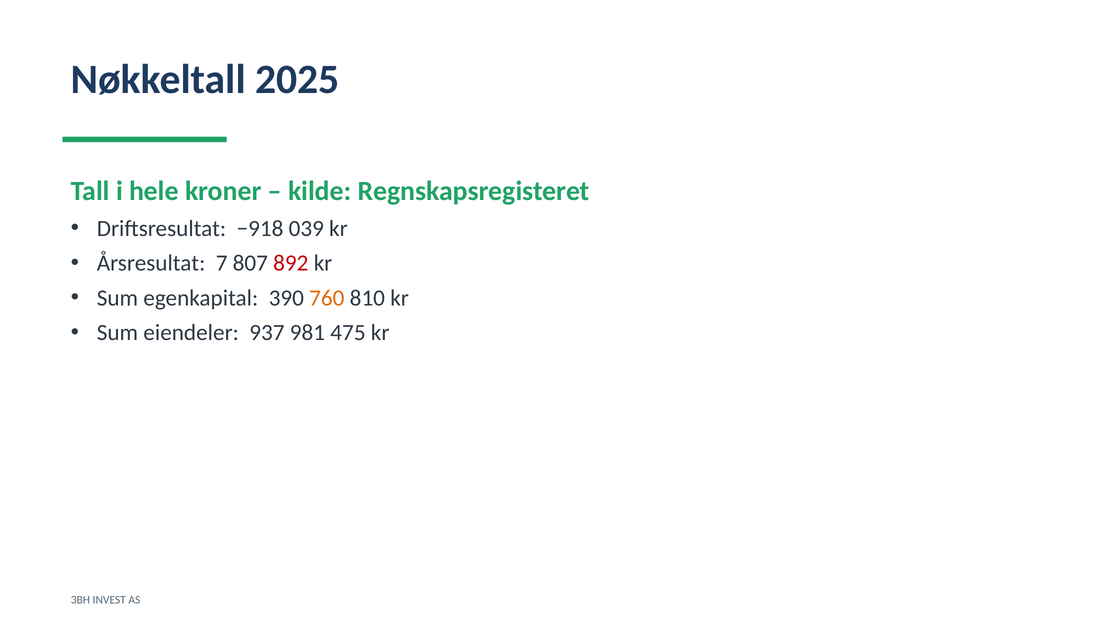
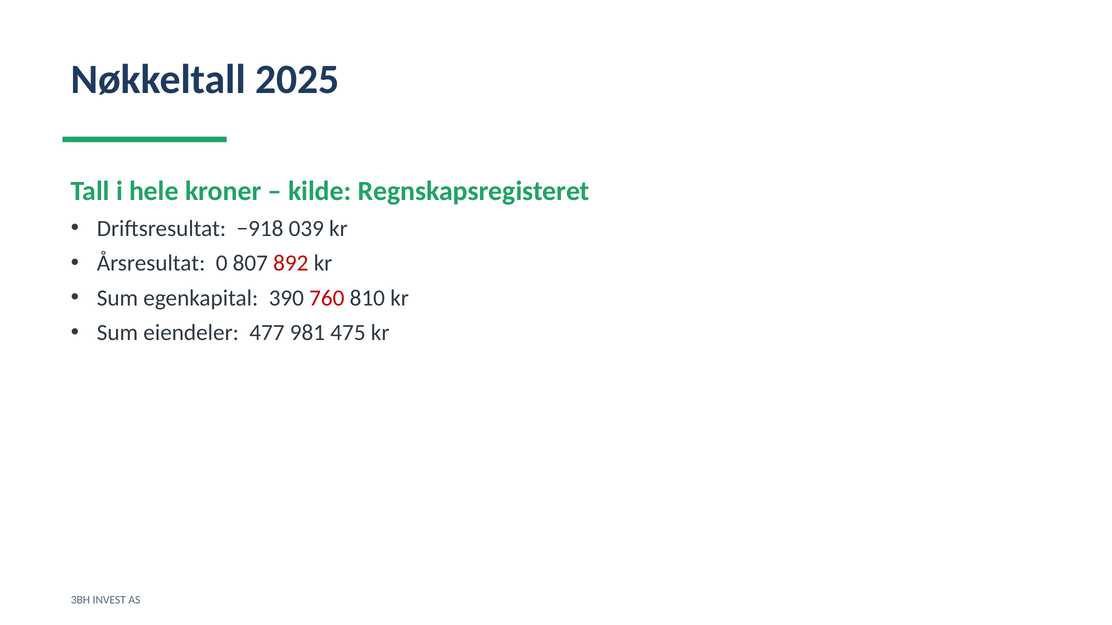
7: 7 -> 0 (222, 263)
760 colour: orange -> red (327, 298)
937: 937 -> 477 (267, 333)
